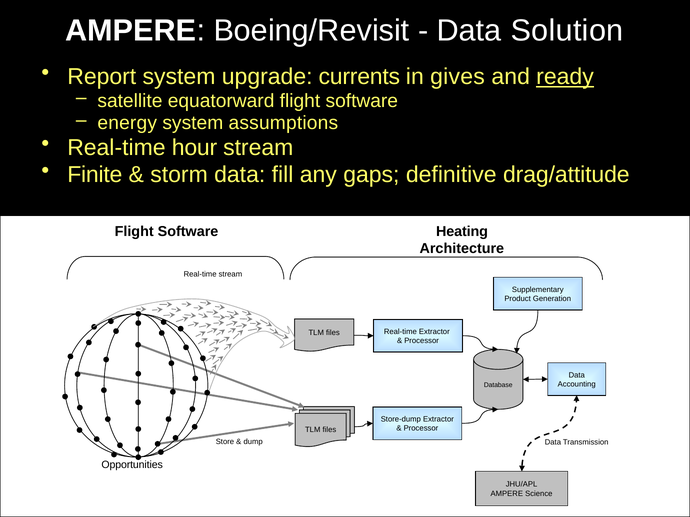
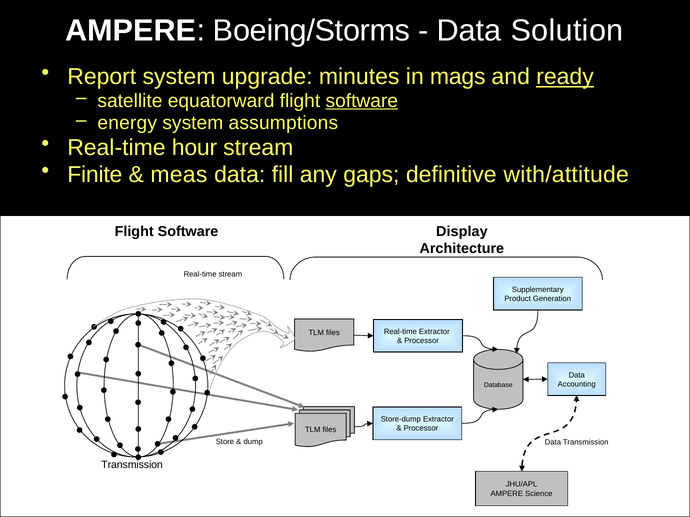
Boeing/Revisit: Boeing/Revisit -> Boeing/Storms (312, 31)
currents: currents -> minutes (359, 77)
gives: gives -> mags (458, 77)
software underline: none -> present (362, 101)
storm: storm -> meas (179, 175)
drag/attitude: drag/attitude -> with/attitude (566, 175)
Heating: Heating -> Display (462, 232)
Opportunities: Opportunities -> Transmission (132, 465)
